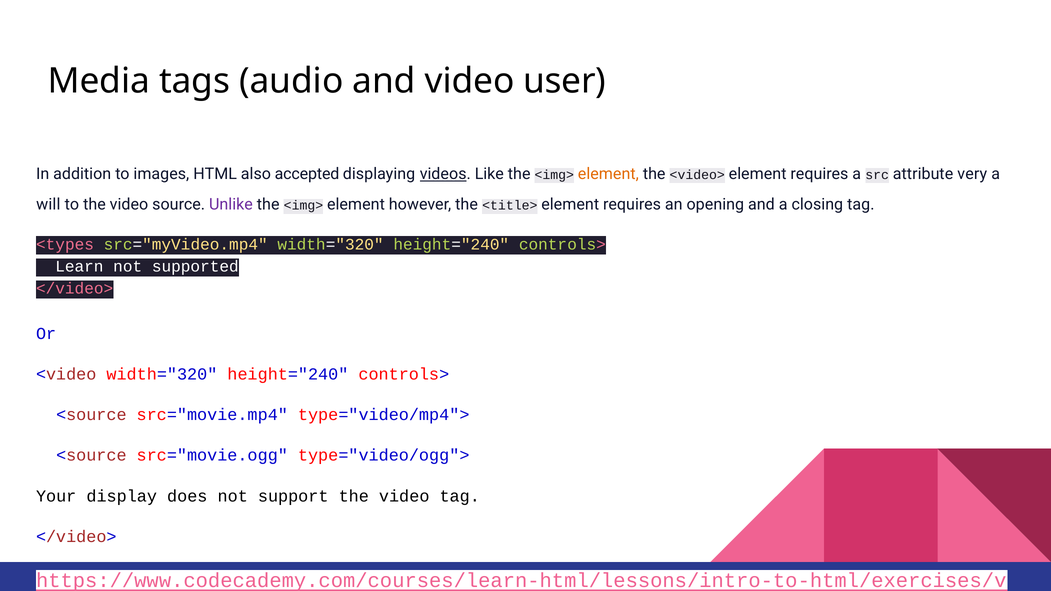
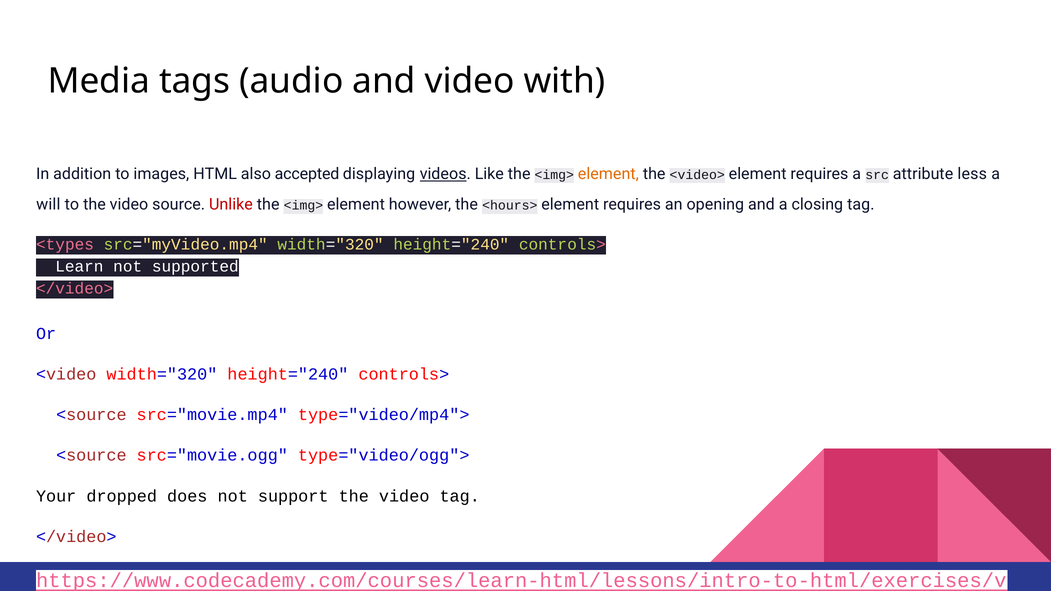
user: user -> with (564, 81)
very: very -> less (972, 174)
Unlike colour: purple -> red (231, 205)
<title>: <title> -> <hours> (510, 206)
display: display -> dropped (122, 496)
